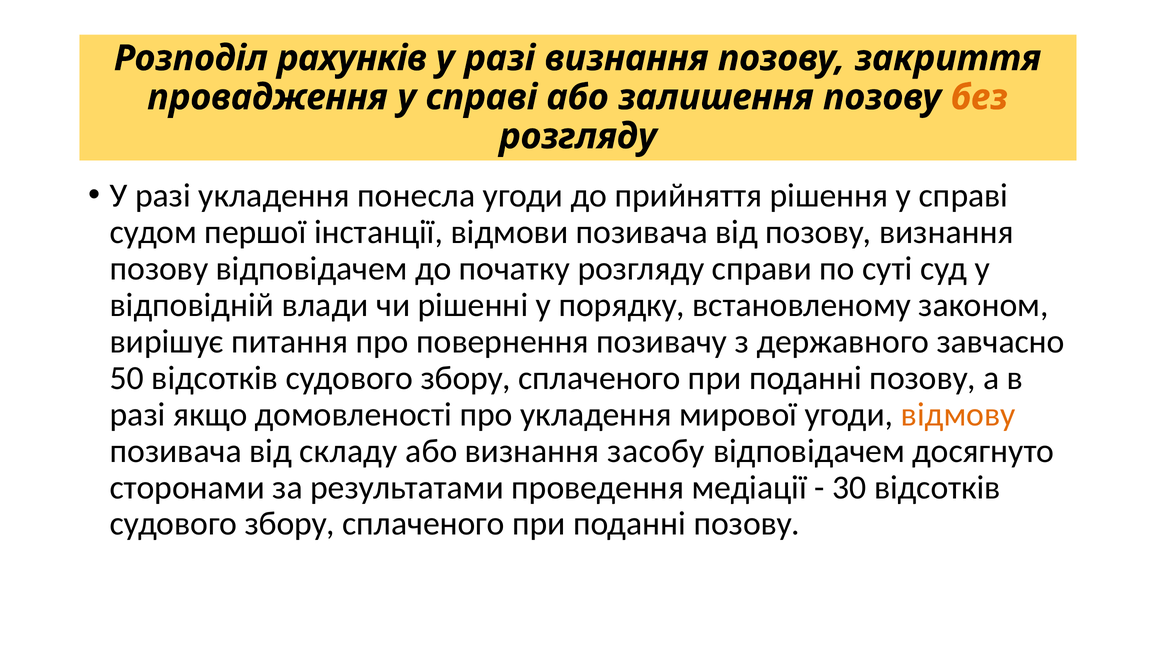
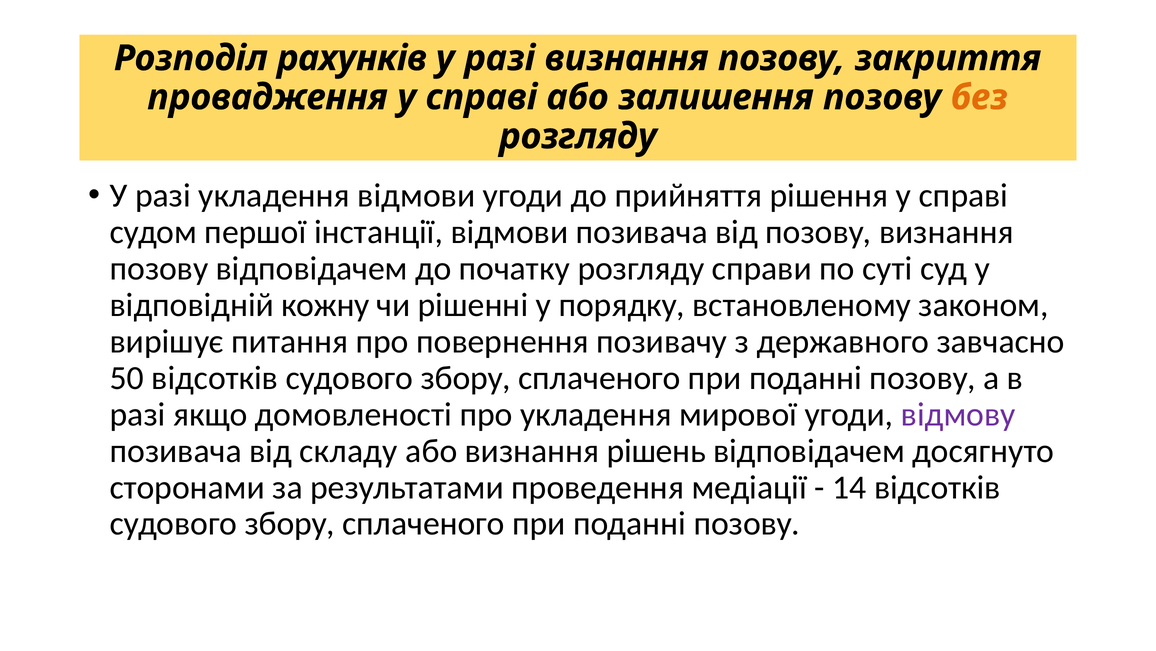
укладення понесла: понесла -> відмови (416, 195)
влади: влади -> кожну (325, 305)
відмову colour: orange -> purple (958, 414)
засобу: засобу -> рішень (656, 450)
30: 30 -> 14 (849, 487)
